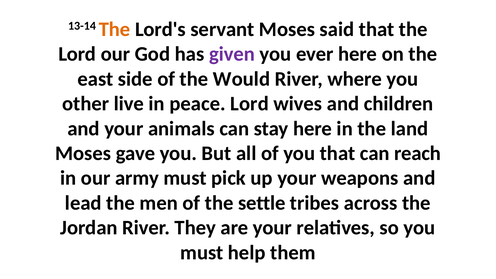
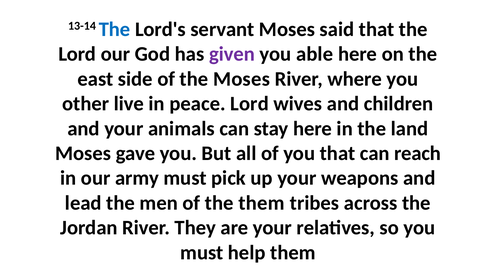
The colour: orange -> blue (115, 29)
ever: ever -> able (315, 54)
the Would: Would -> Moses (241, 79)
the settle: settle -> them (262, 203)
